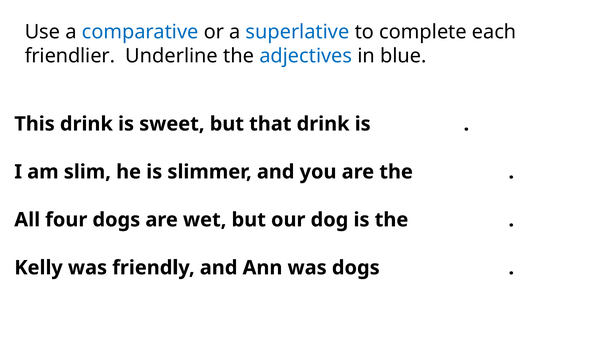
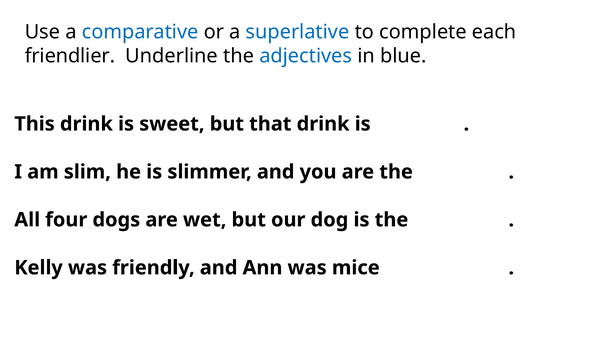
was dogs: dogs -> mice (356, 268)
